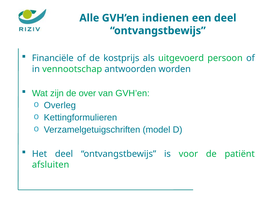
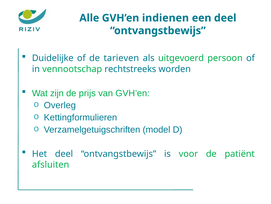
Financiële: Financiële -> Duidelijke (53, 58)
kostprijs: kostprijs -> tarieven (121, 58)
antwoorden: antwoorden -> rechtstreeks (130, 69)
over: over -> prijs (87, 93)
